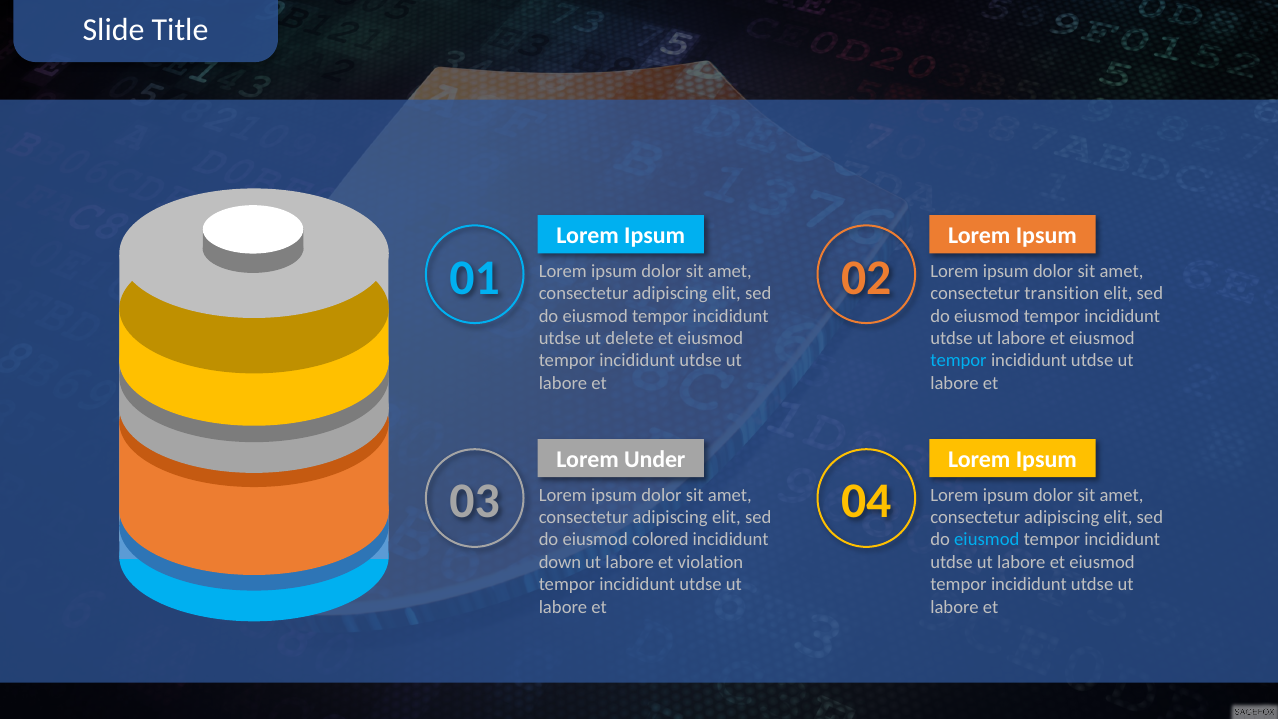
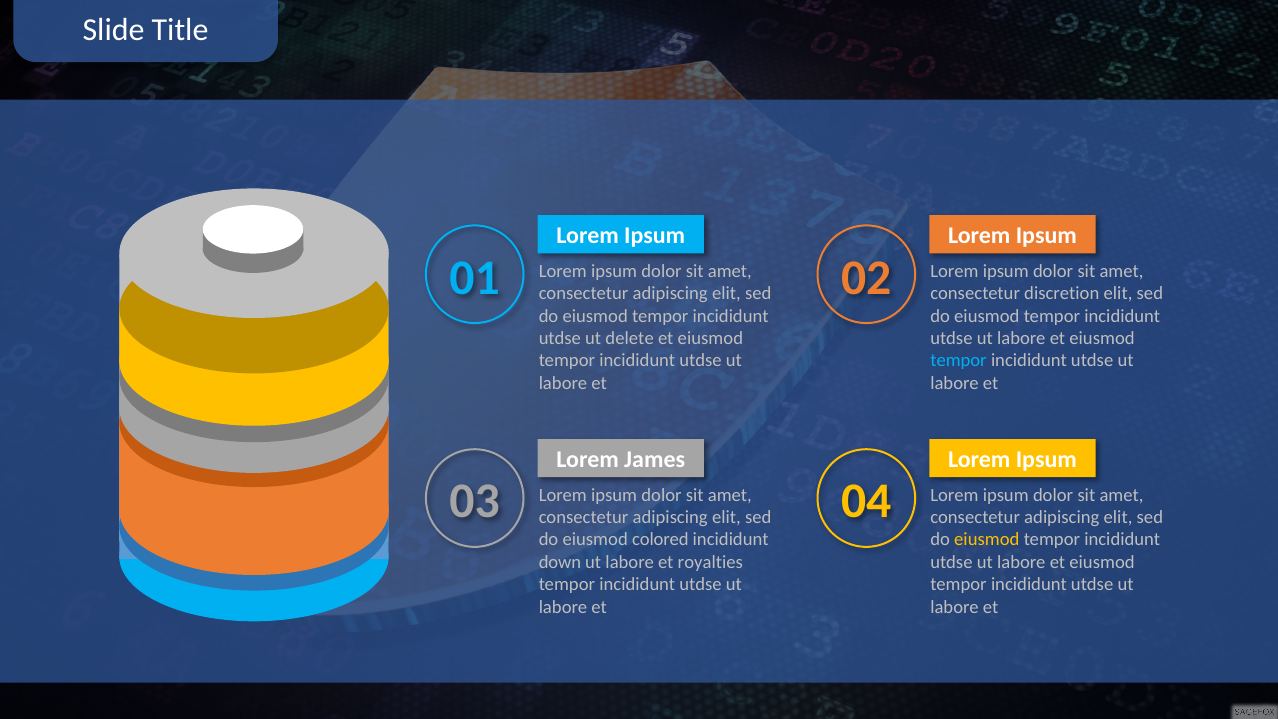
transition: transition -> discretion (1062, 294)
Under: Under -> James (655, 460)
eiusmod colour: light blue -> yellow (987, 540)
violation: violation -> royalties (710, 562)
